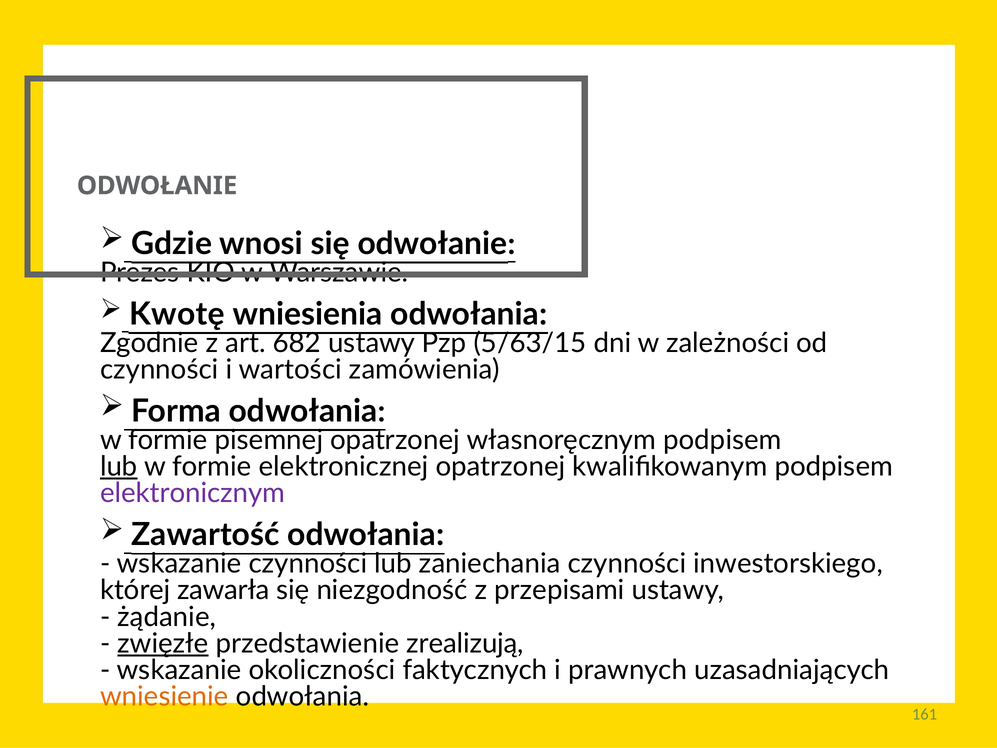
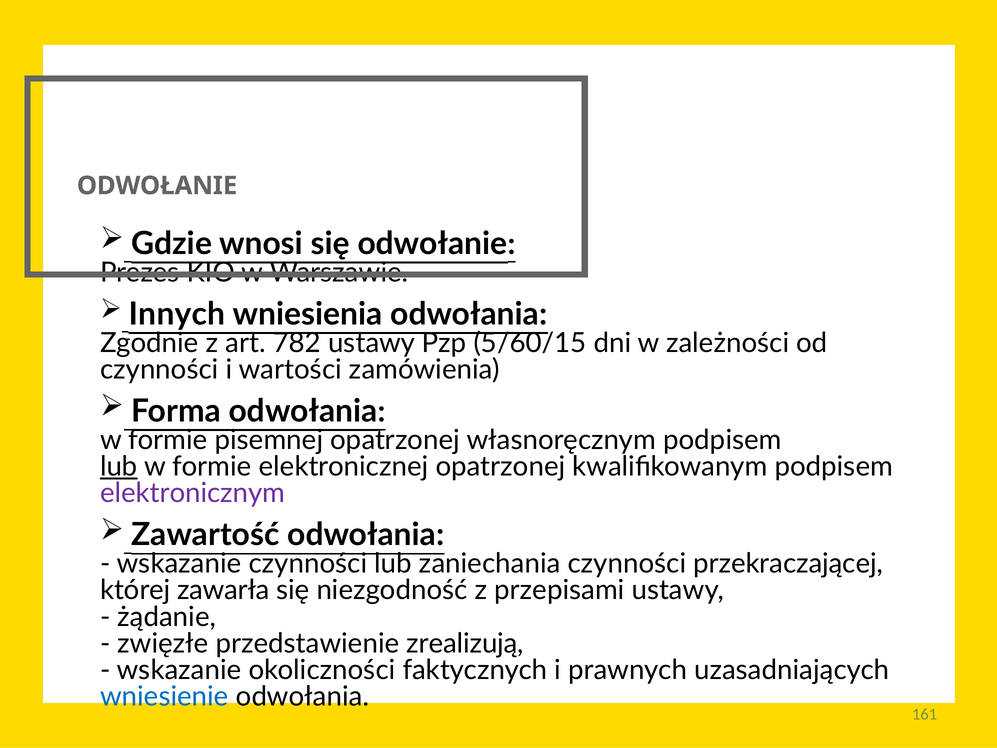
Kwotę: Kwotę -> Innych (177, 314)
682: 682 -> 782 (297, 343)
5/63/15: 5/63/15 -> 5/60/15 (530, 343)
inwestorskiego: inwestorskiego -> przekraczającej (788, 564)
zwięzłe underline: present -> none (163, 643)
wniesienie colour: orange -> blue (164, 697)
